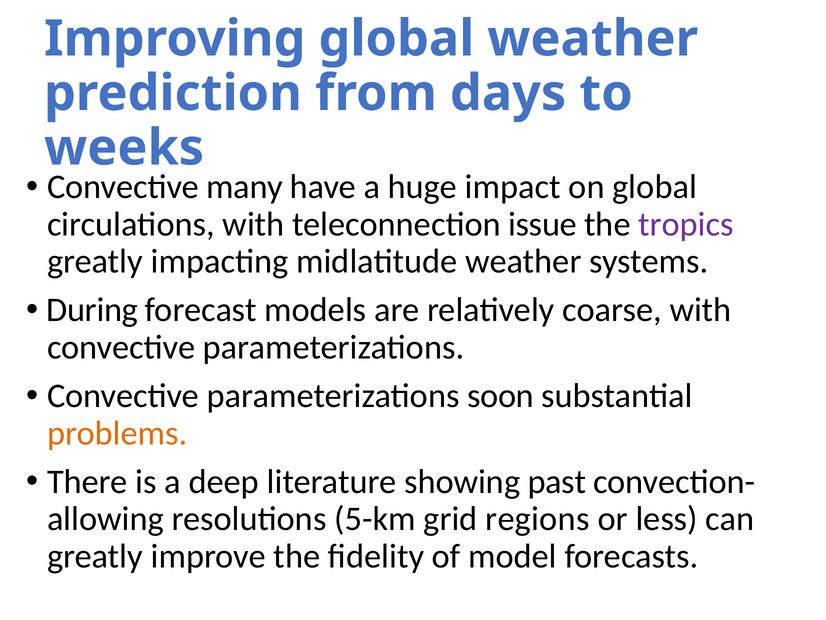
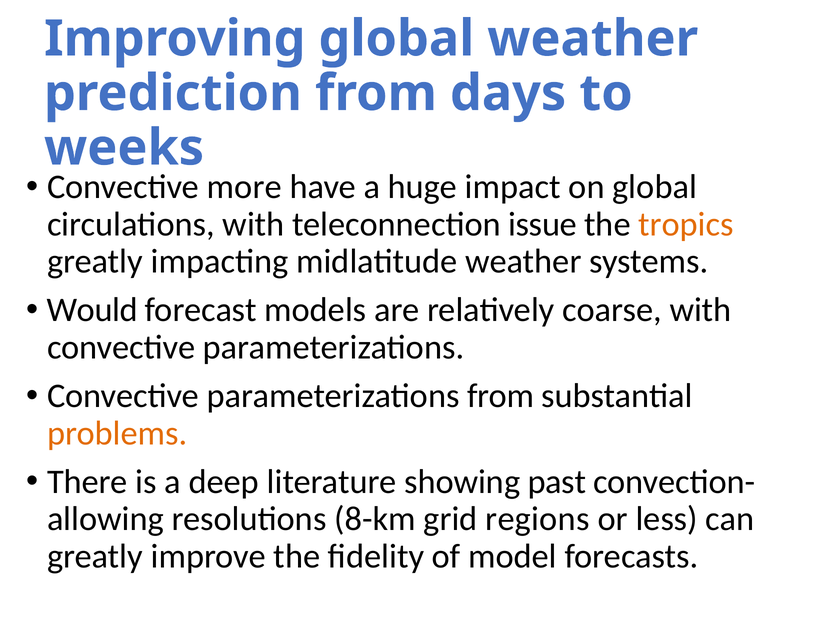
many: many -> more (244, 187)
tropics colour: purple -> orange (686, 224)
During: During -> Would (92, 310)
parameterizations soon: soon -> from (501, 396)
5-km: 5-km -> 8-km (375, 519)
